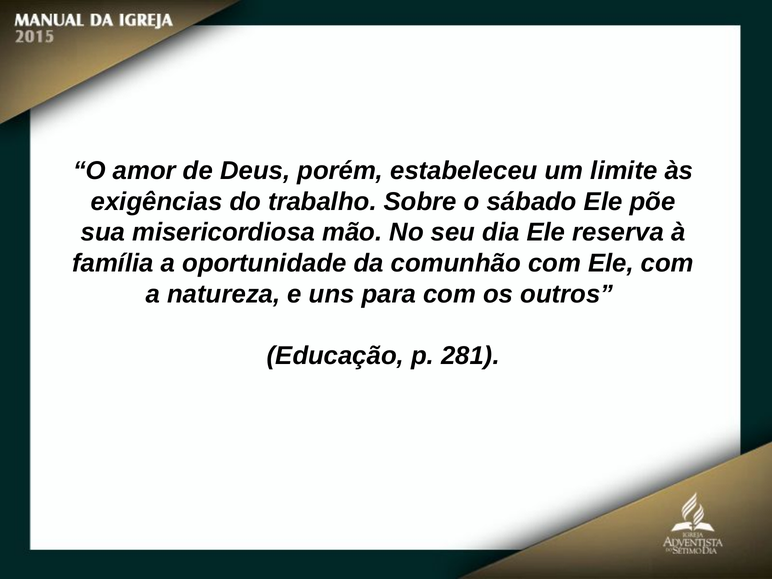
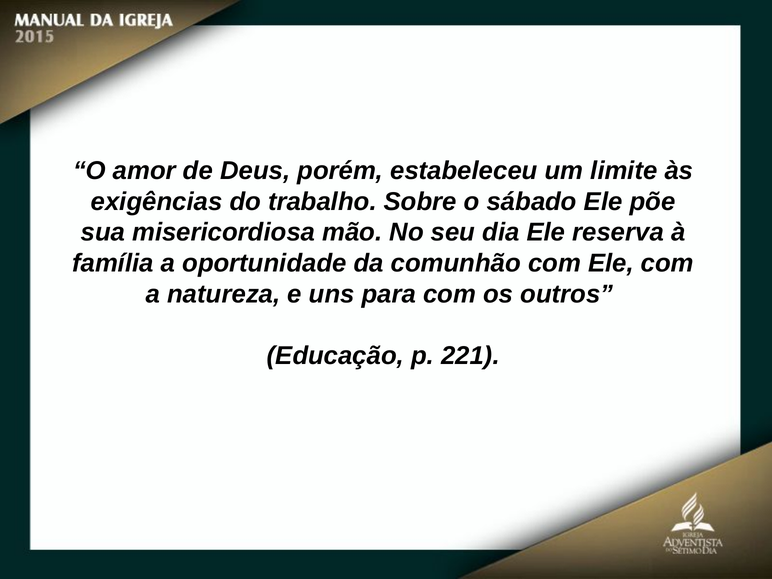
281: 281 -> 221 (470, 356)
